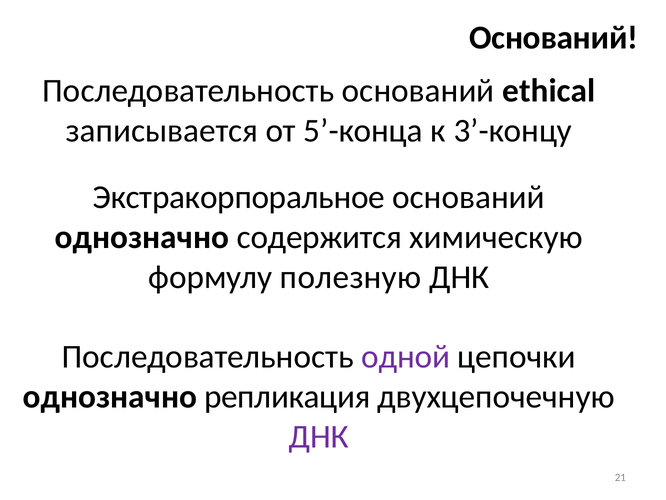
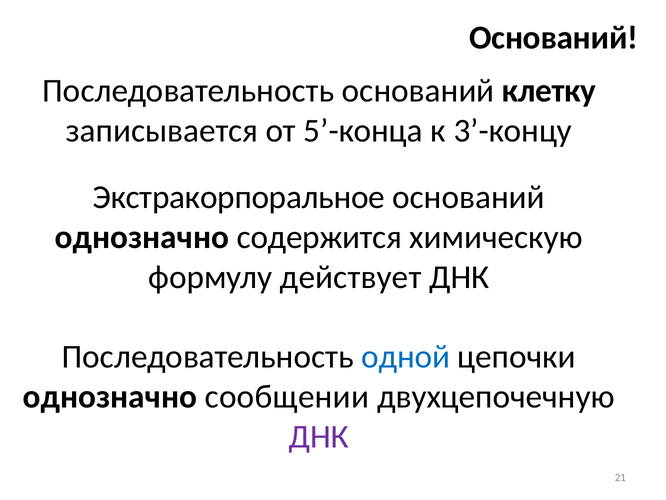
ethical: ethical -> клетку (549, 91)
полезную: полезную -> действует (351, 277)
одной colour: purple -> blue (406, 356)
репликация: репликация -> сообщении (287, 396)
